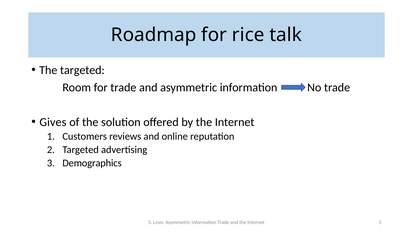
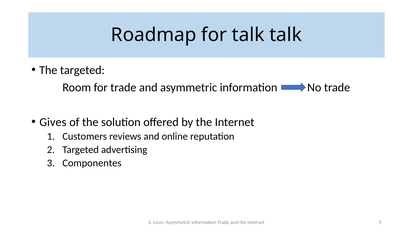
for rice: rice -> talk (248, 35)
Demographics: Demographics -> Componentes (92, 163)
